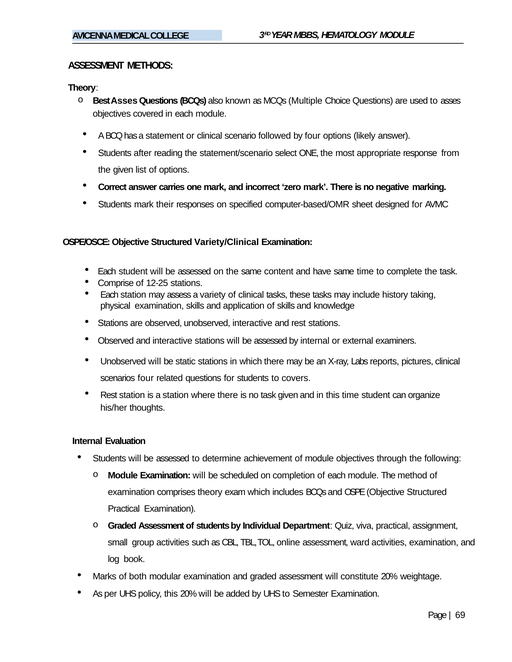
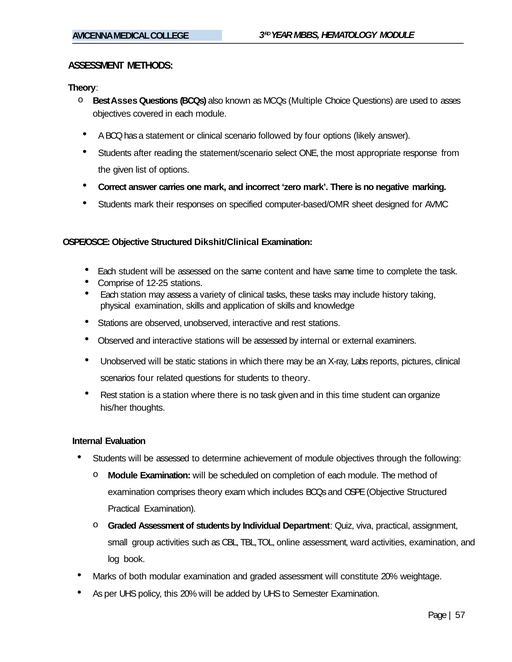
Variety/Clinical: Variety/Clinical -> Dikshit/Clinical (227, 242)
to covers: covers -> theory (296, 378)
69: 69 -> 57 (460, 616)
